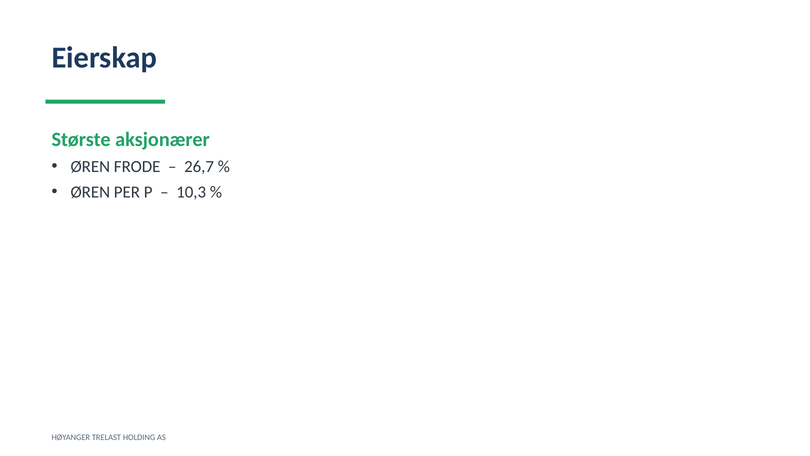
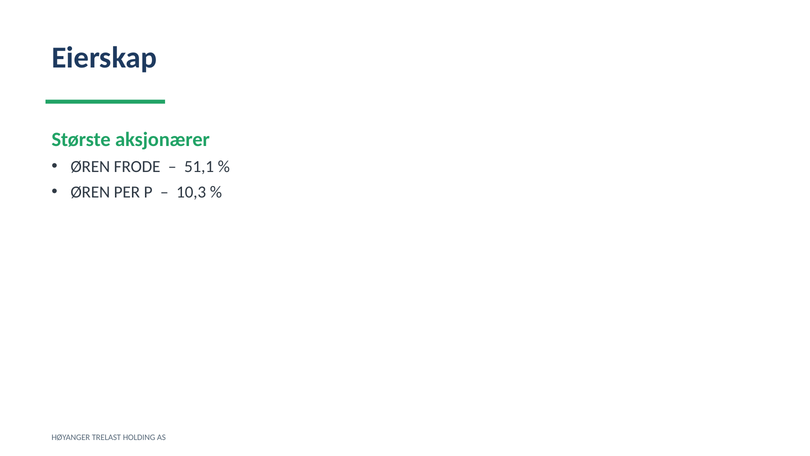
26,7: 26,7 -> 51,1 (199, 167)
